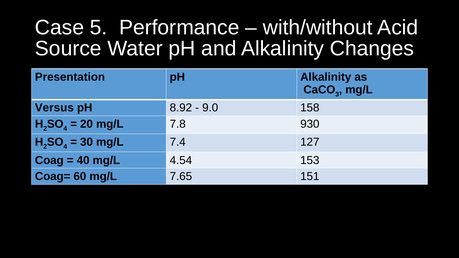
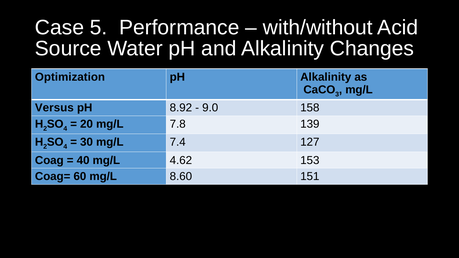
Presentation: Presentation -> Optimization (70, 77)
930: 930 -> 139 (310, 124)
4.54: 4.54 -> 4.62 (181, 160)
7.65: 7.65 -> 8.60 (181, 177)
